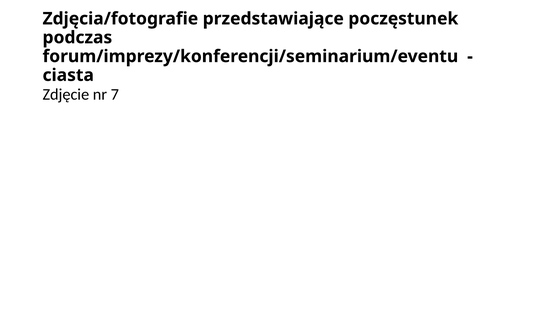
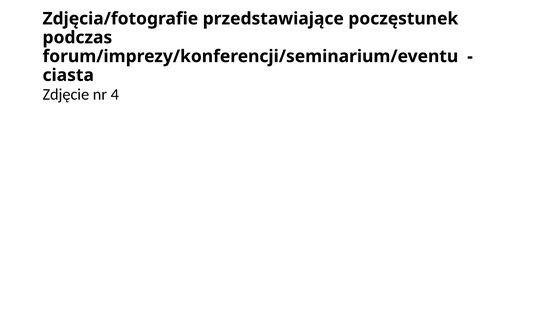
7: 7 -> 4 (115, 94)
